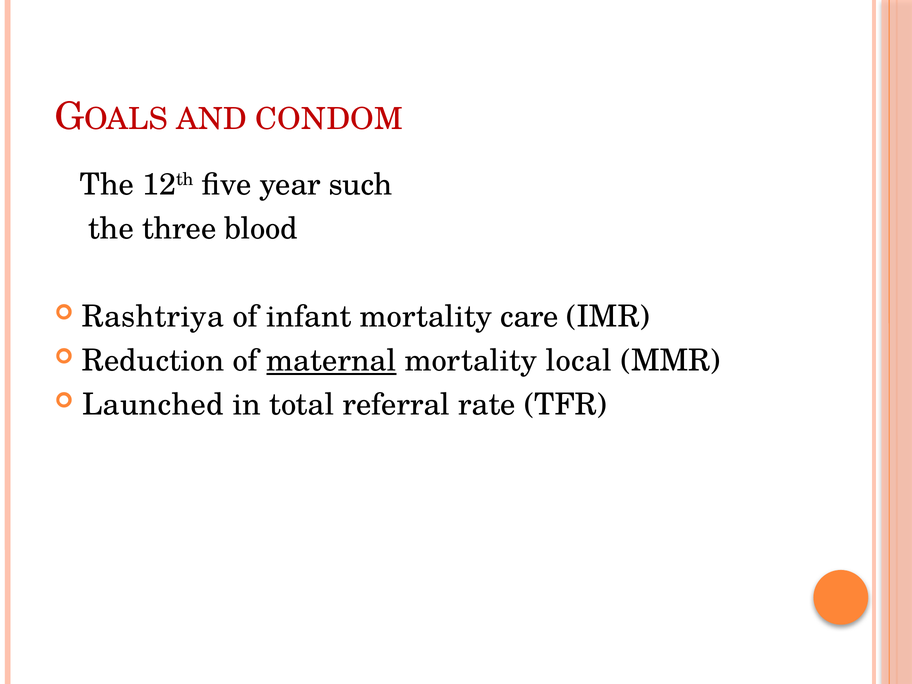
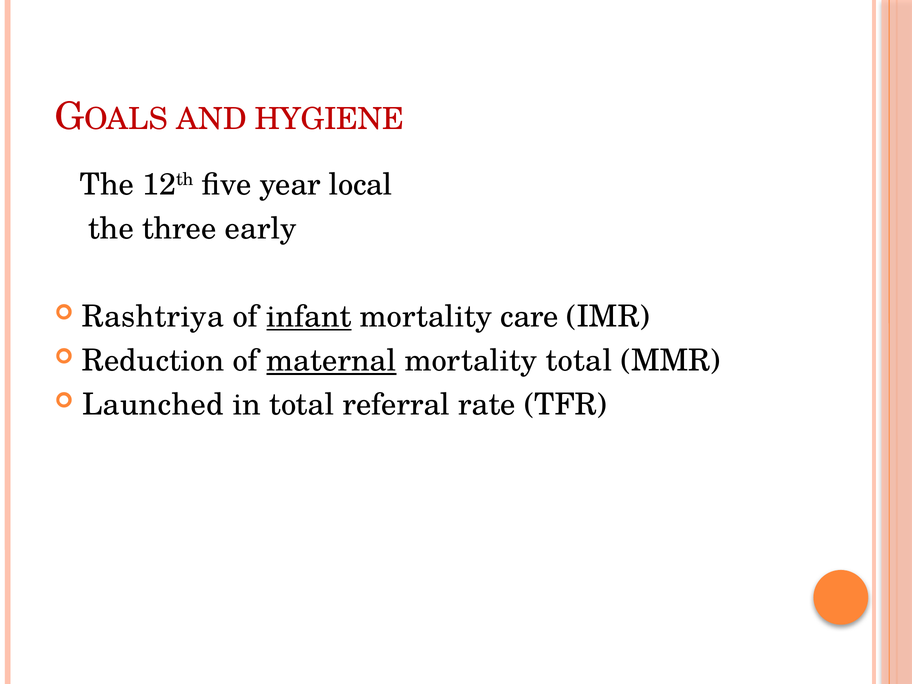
CONDOM: CONDOM -> HYGIENE (329, 119)
such: such -> local (361, 184)
blood: blood -> early (261, 229)
infant underline: none -> present (309, 317)
mortality local: local -> total (579, 361)
